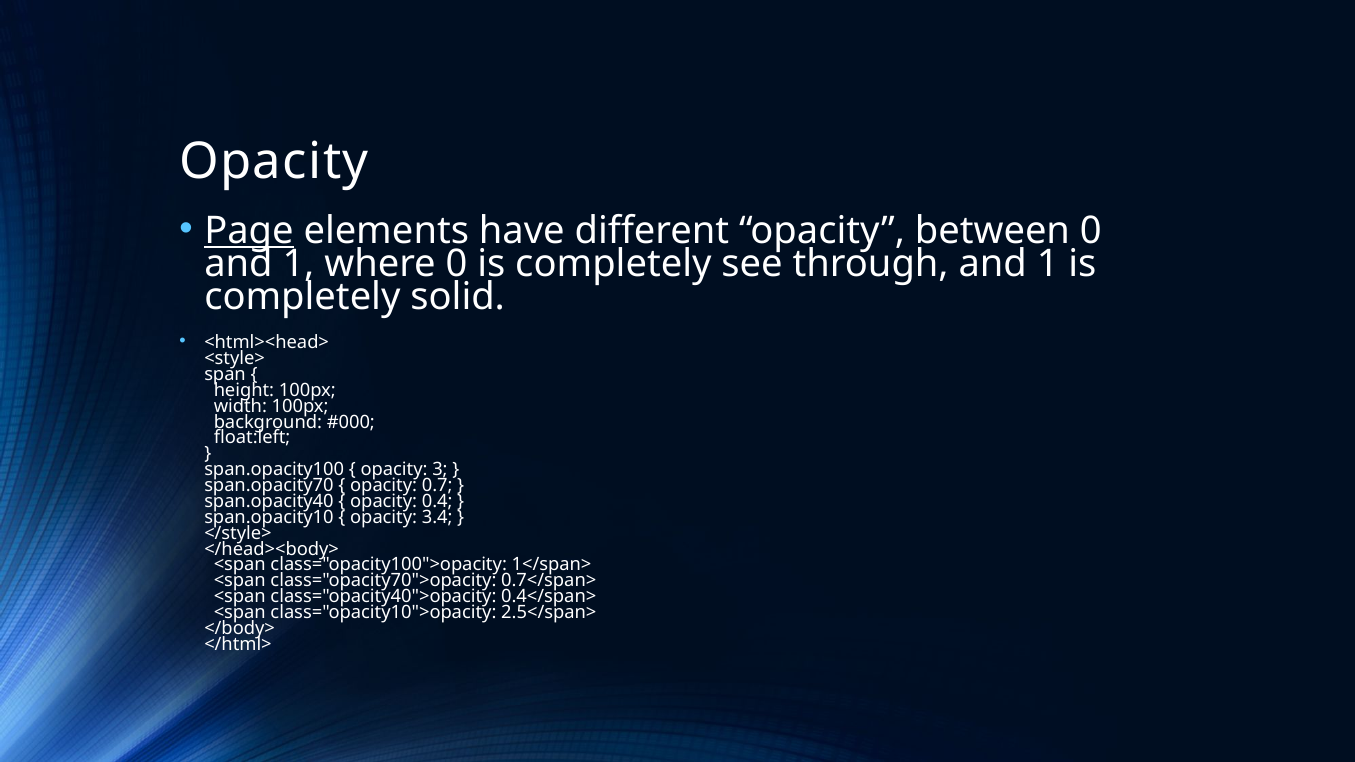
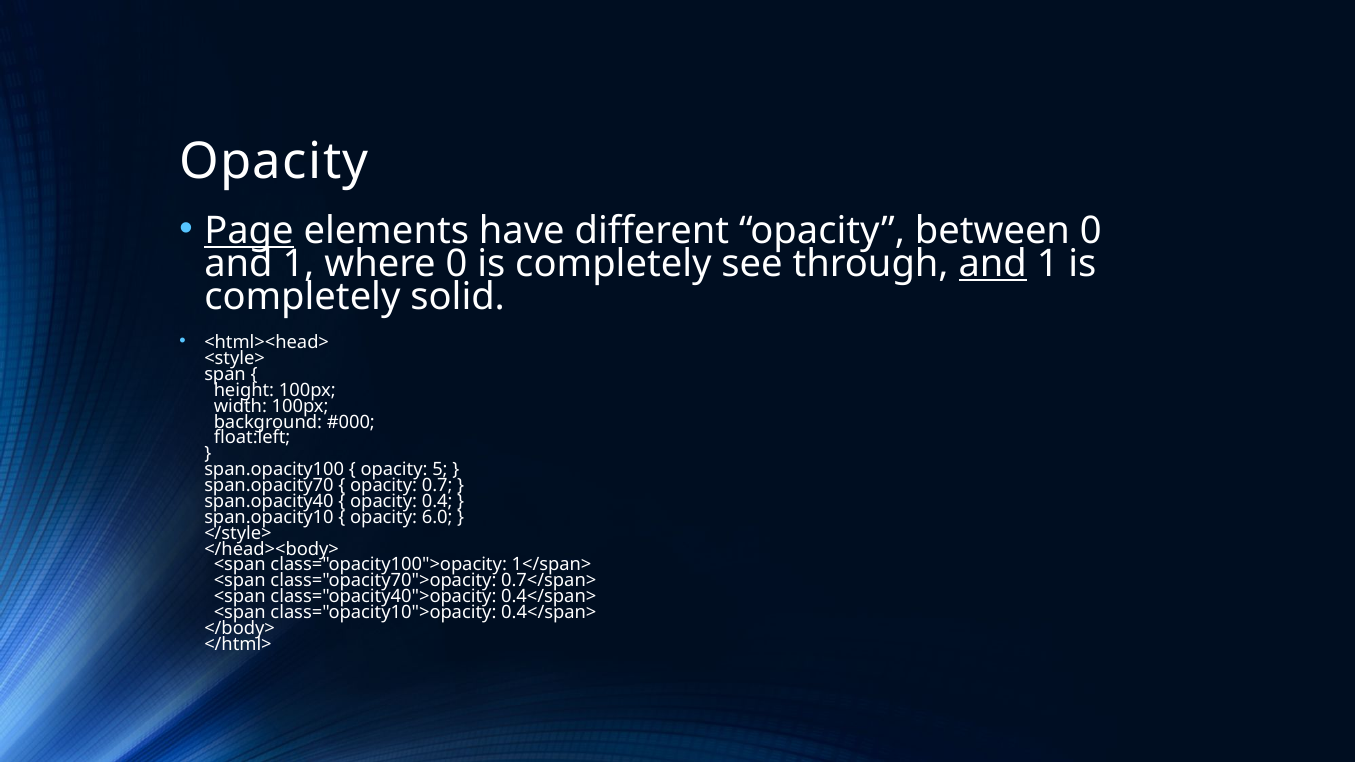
and underline: none -> present (993, 264)
3: 3 -> 5 (440, 470)
3.4: 3.4 -> 6.0 (437, 517)
class="opacity10">opacity 2.5</span>: 2.5</span> -> 0.4</span> (549, 613)
